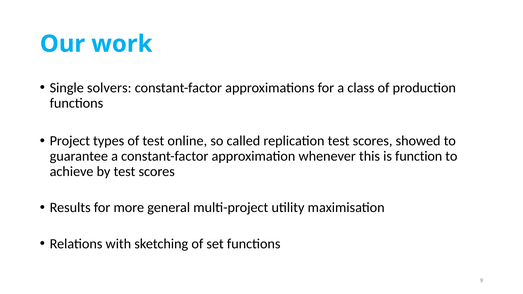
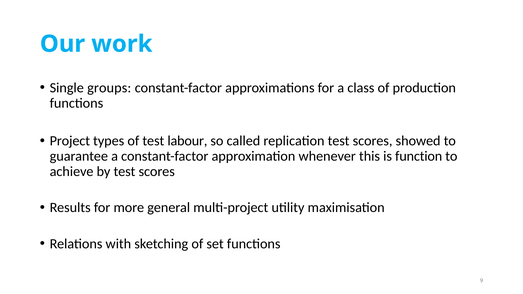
solvers: solvers -> groups (109, 88)
online: online -> labour (187, 141)
